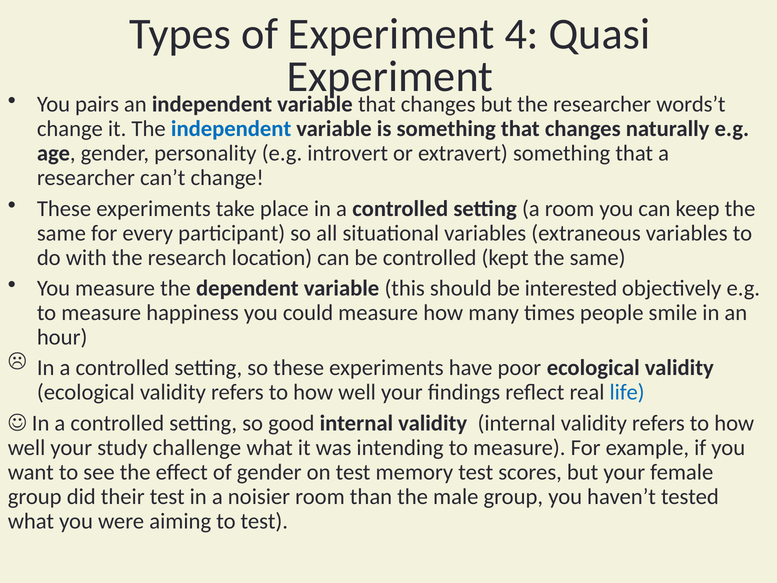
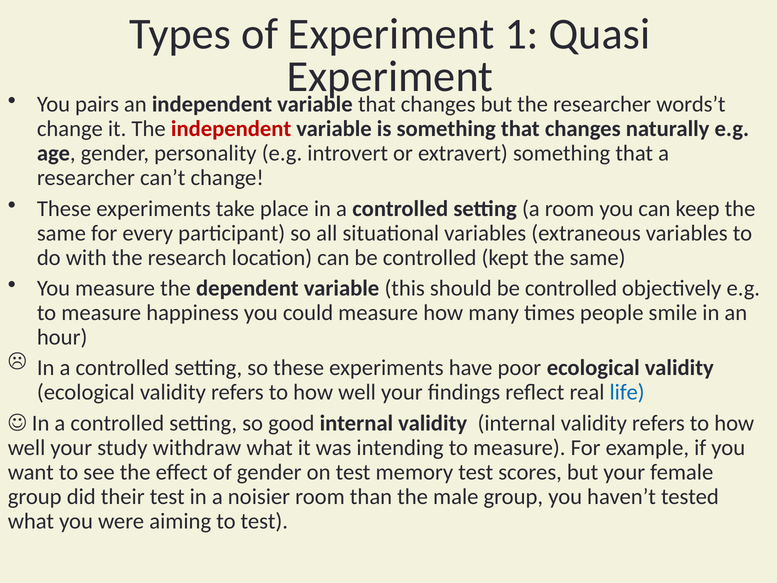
4: 4 -> 1 (522, 34)
independent colour: blue -> red (231, 129)
should be interested: interested -> controlled (571, 288)
challenge: challenge -> withdraw (197, 447)
